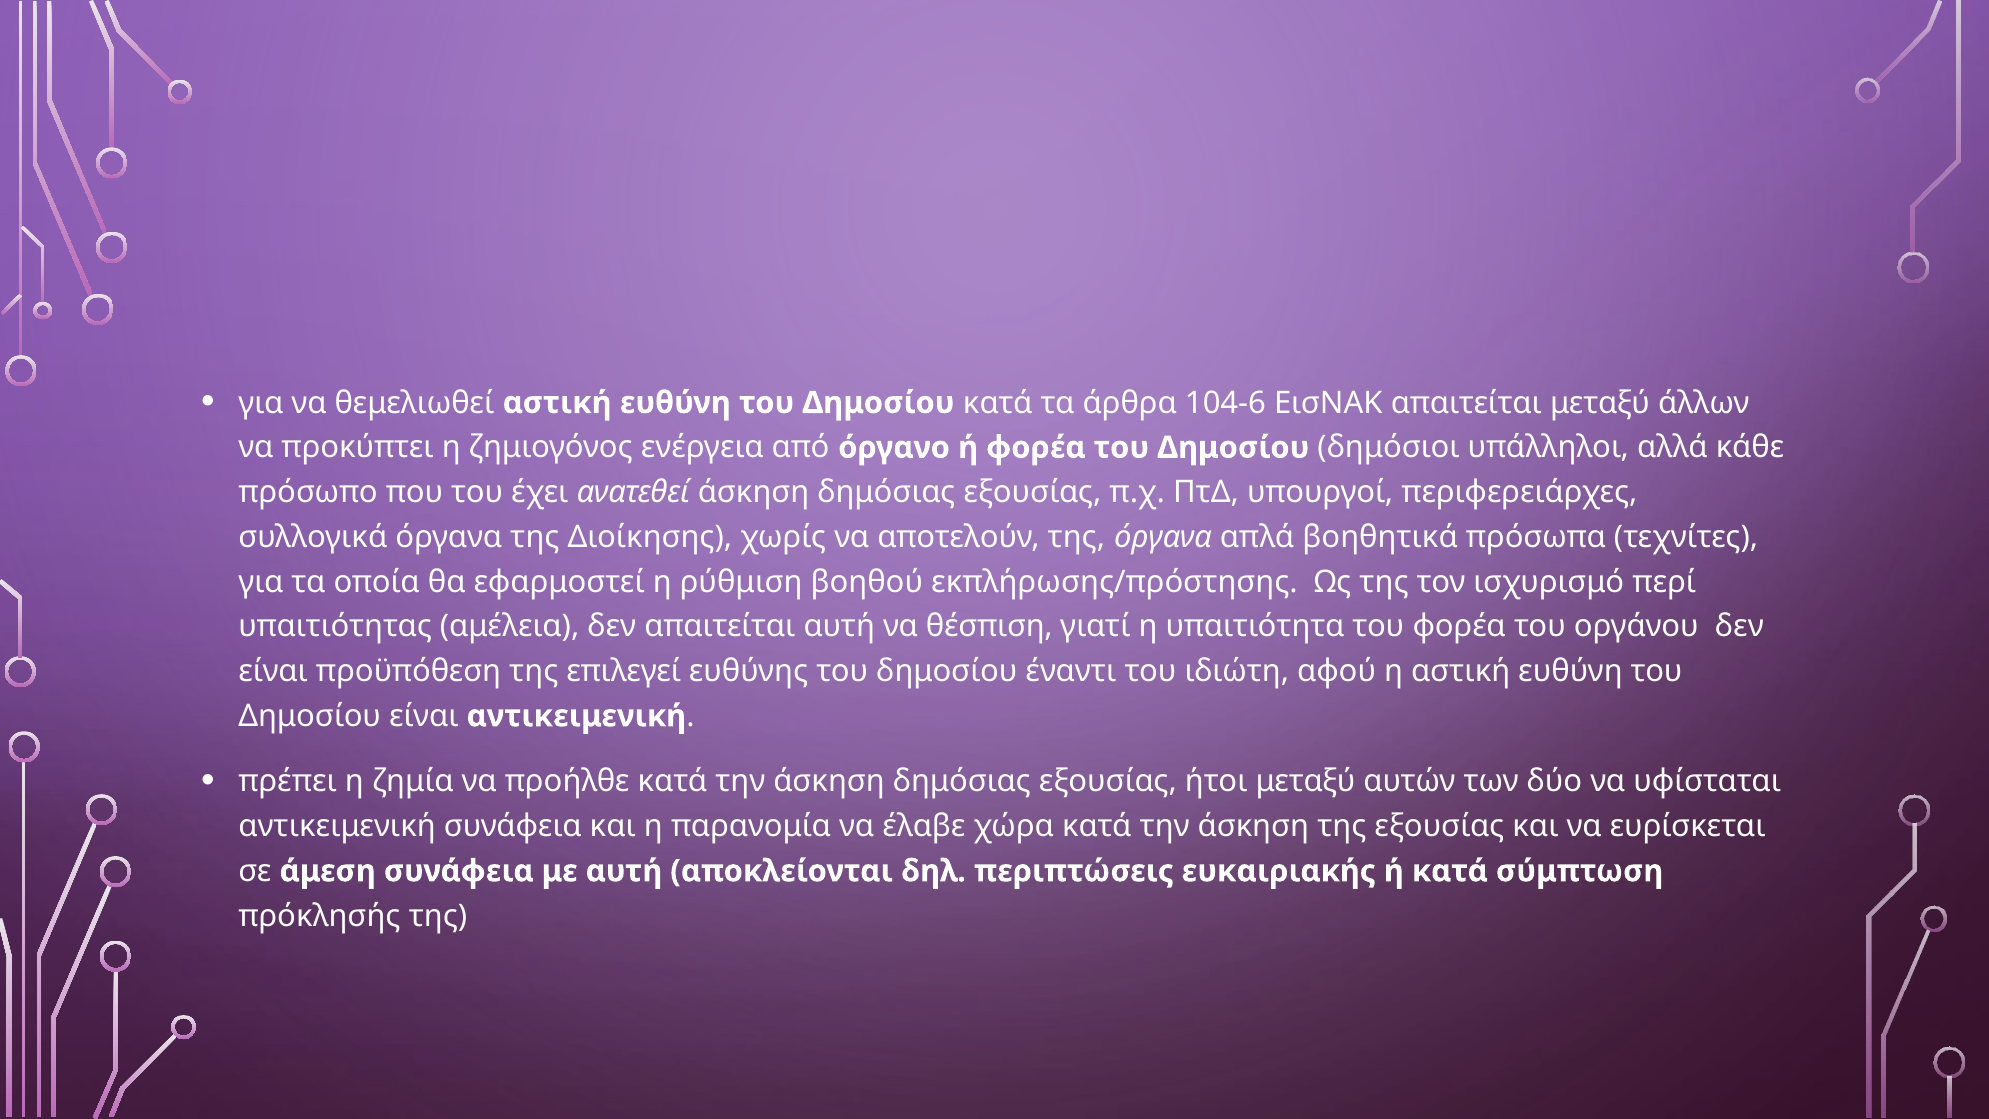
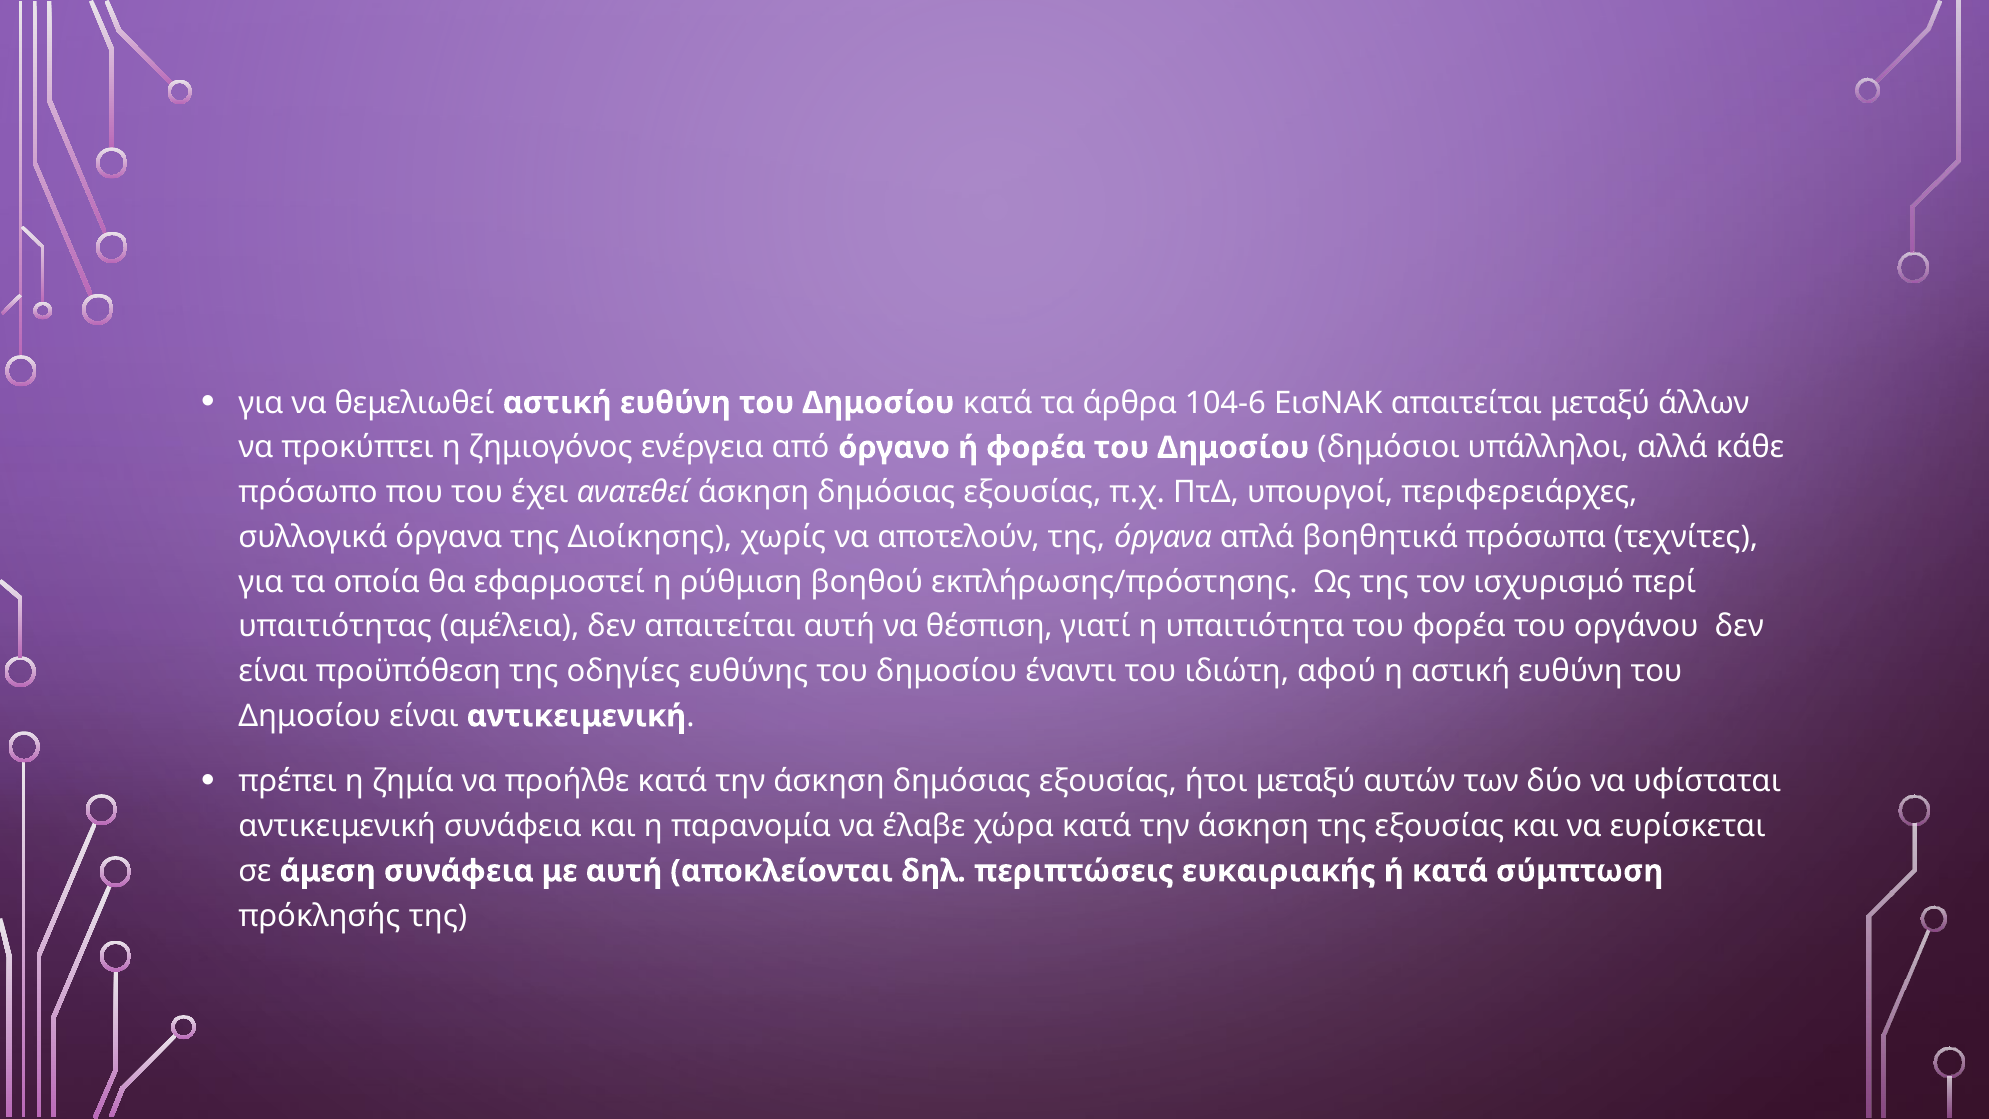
επιλεγεί: επιλεγεί -> οδηγίες (623, 671)
